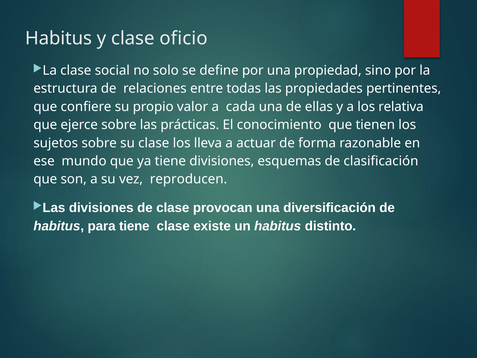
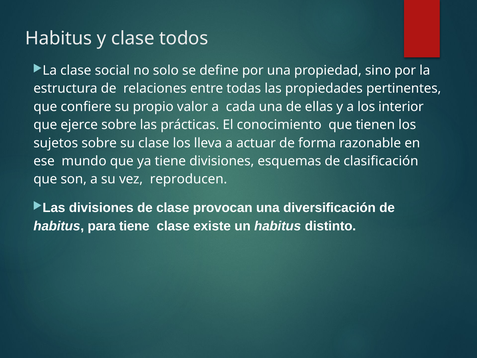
oficio: oficio -> todos (184, 38)
relativa: relativa -> interior (401, 107)
